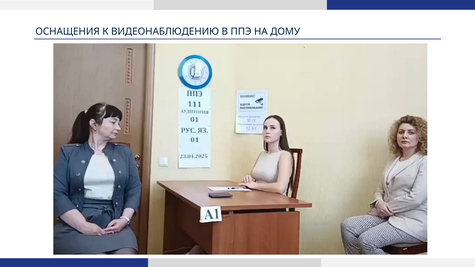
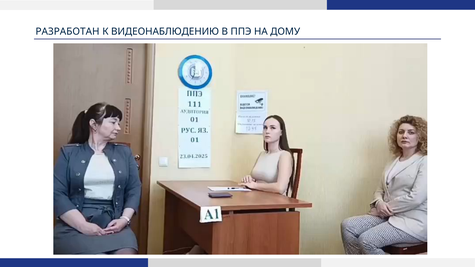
ОСНАЩЕНИЯ: ОСНАЩЕНИЯ -> РАЗРАБОТАН (68, 32)
